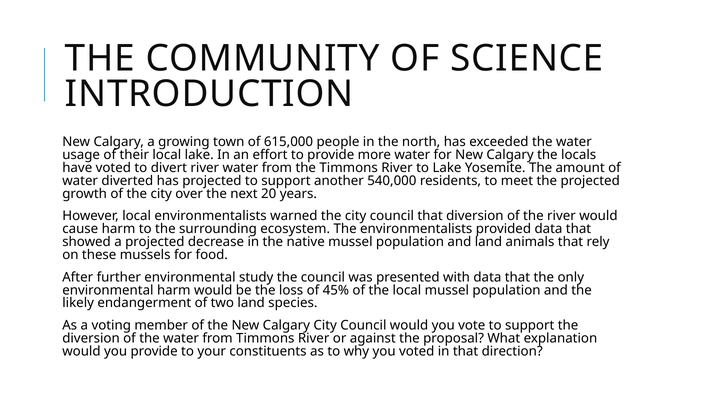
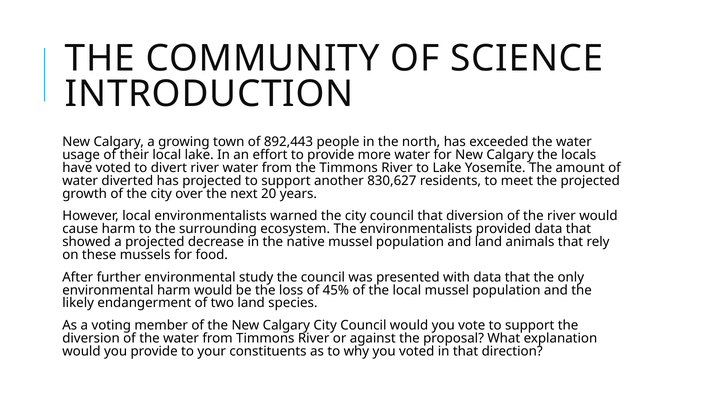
615,000: 615,000 -> 892,443 (288, 142)
540,000: 540,000 -> 830,627 (392, 181)
